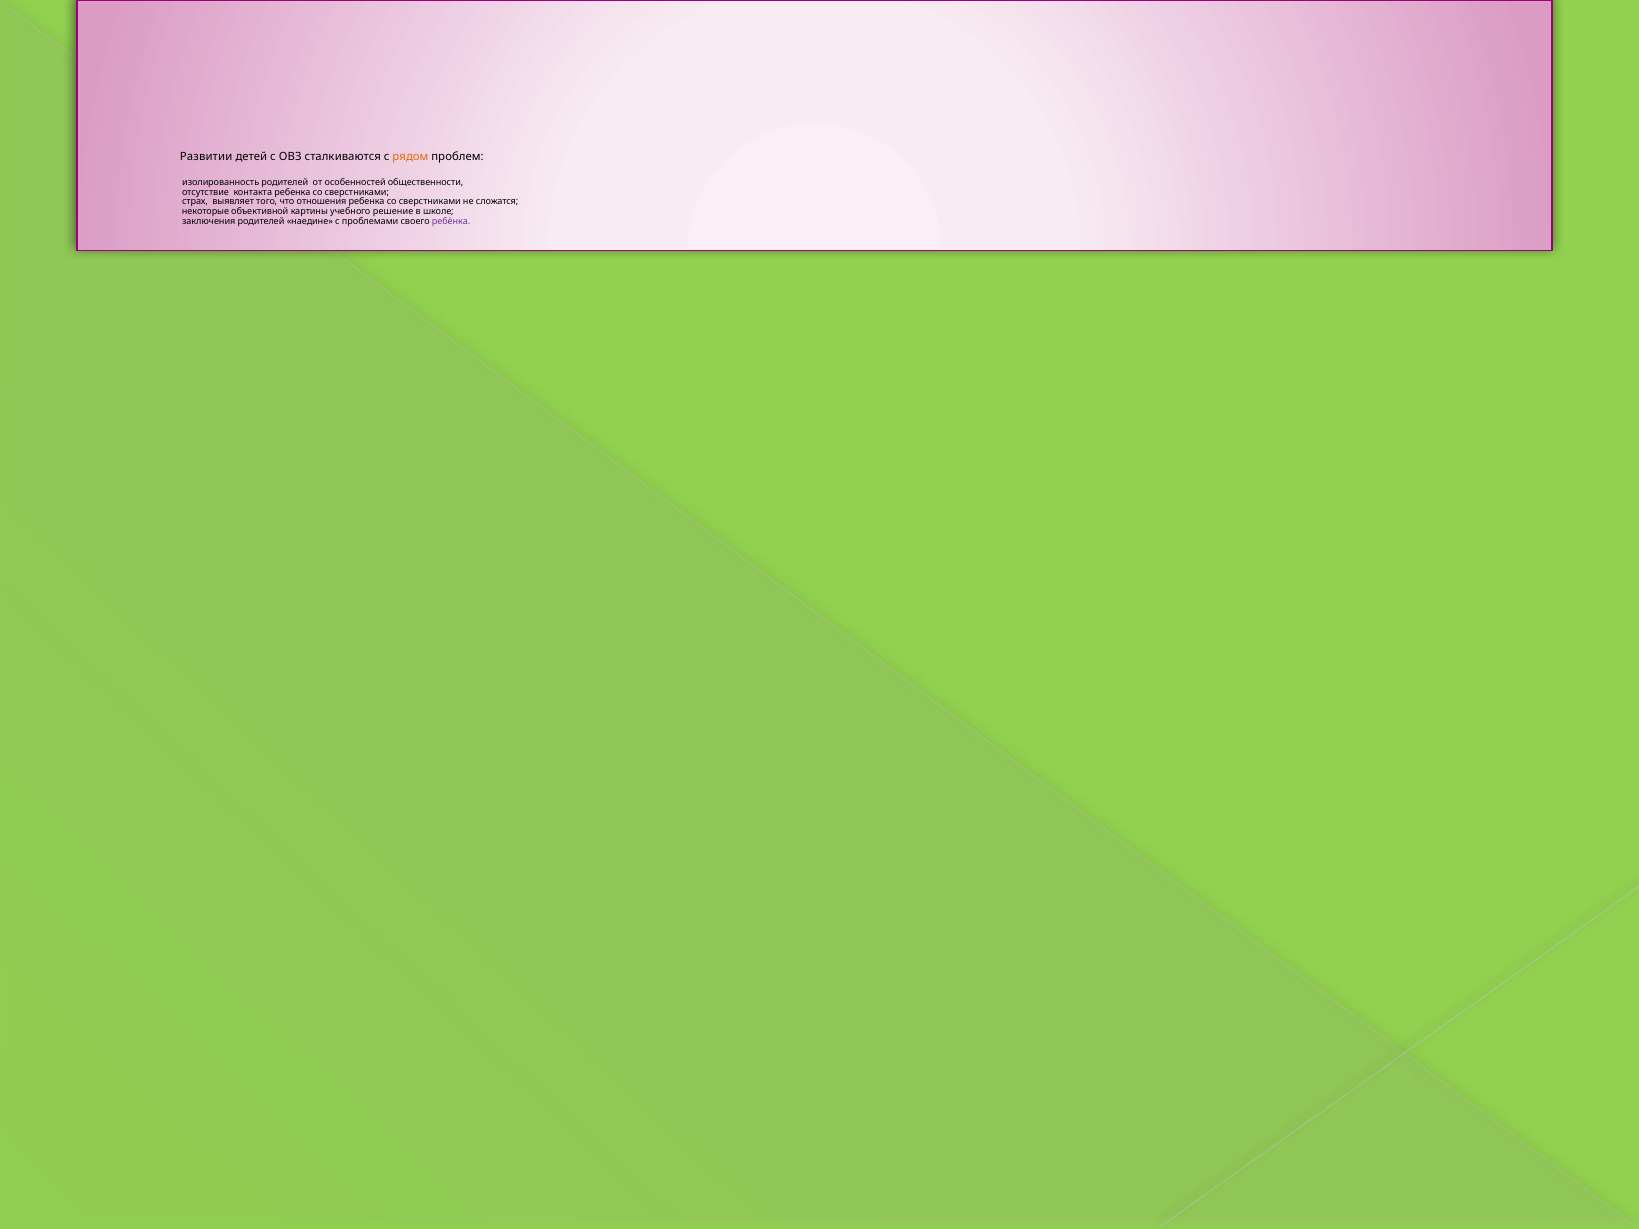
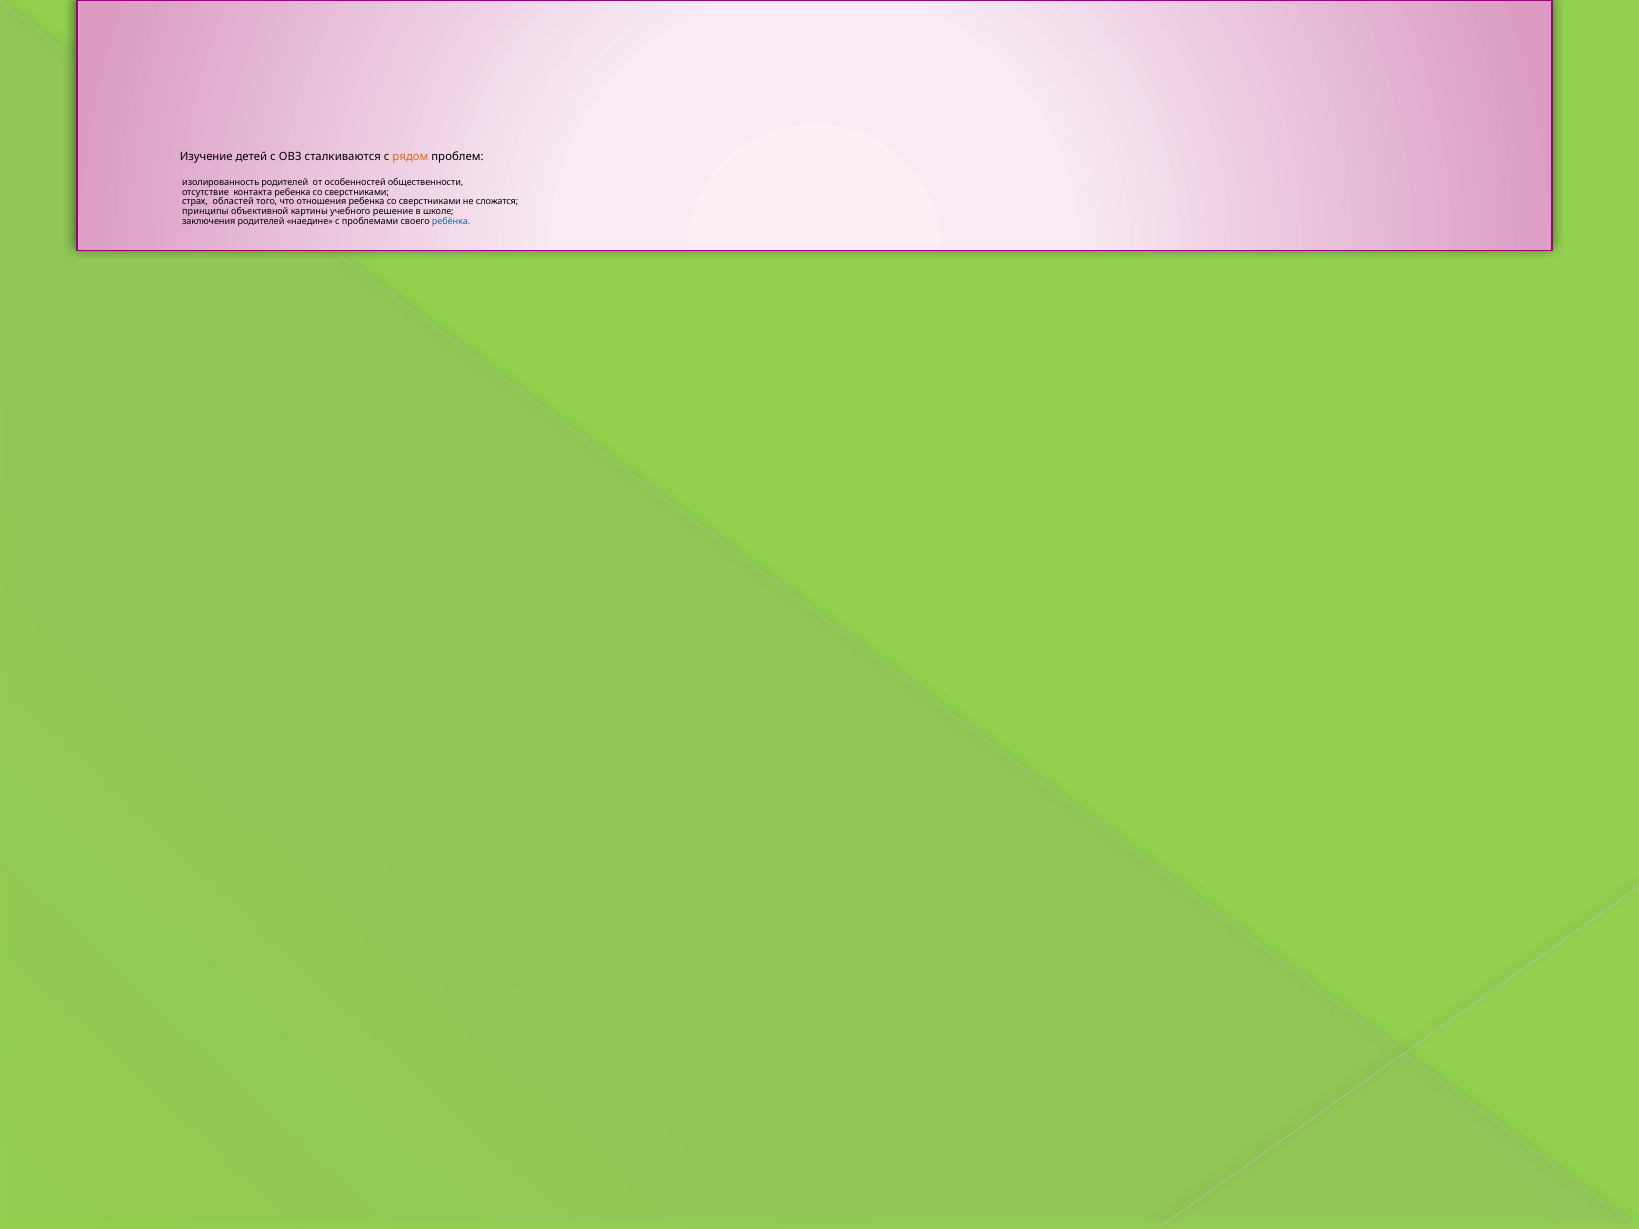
Развитии: Развитии -> Изучение (206, 157)
выявляет: выявляет -> областей (233, 202)
некоторые: некоторые -> принципы (205, 212)
ребёнка colour: purple -> blue (451, 222)
